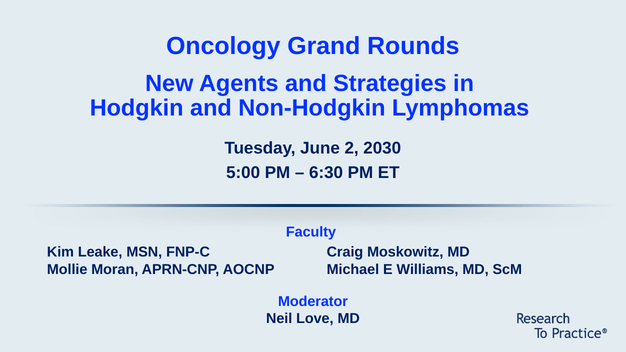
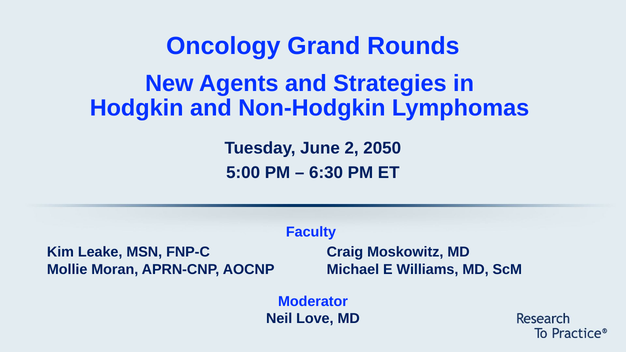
2030: 2030 -> 2050 (382, 148)
